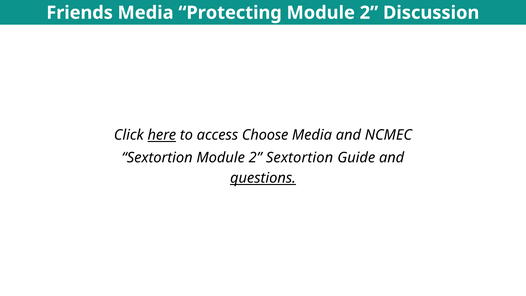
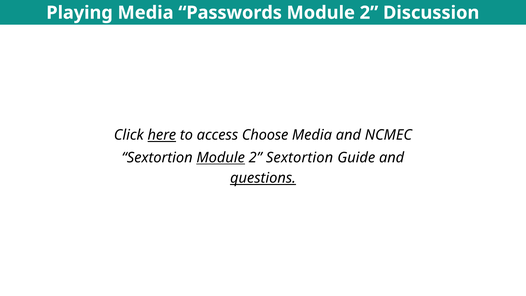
Friends: Friends -> Playing (80, 13)
Protecting: Protecting -> Passwords (230, 13)
Module underline: none -> present (221, 158)
